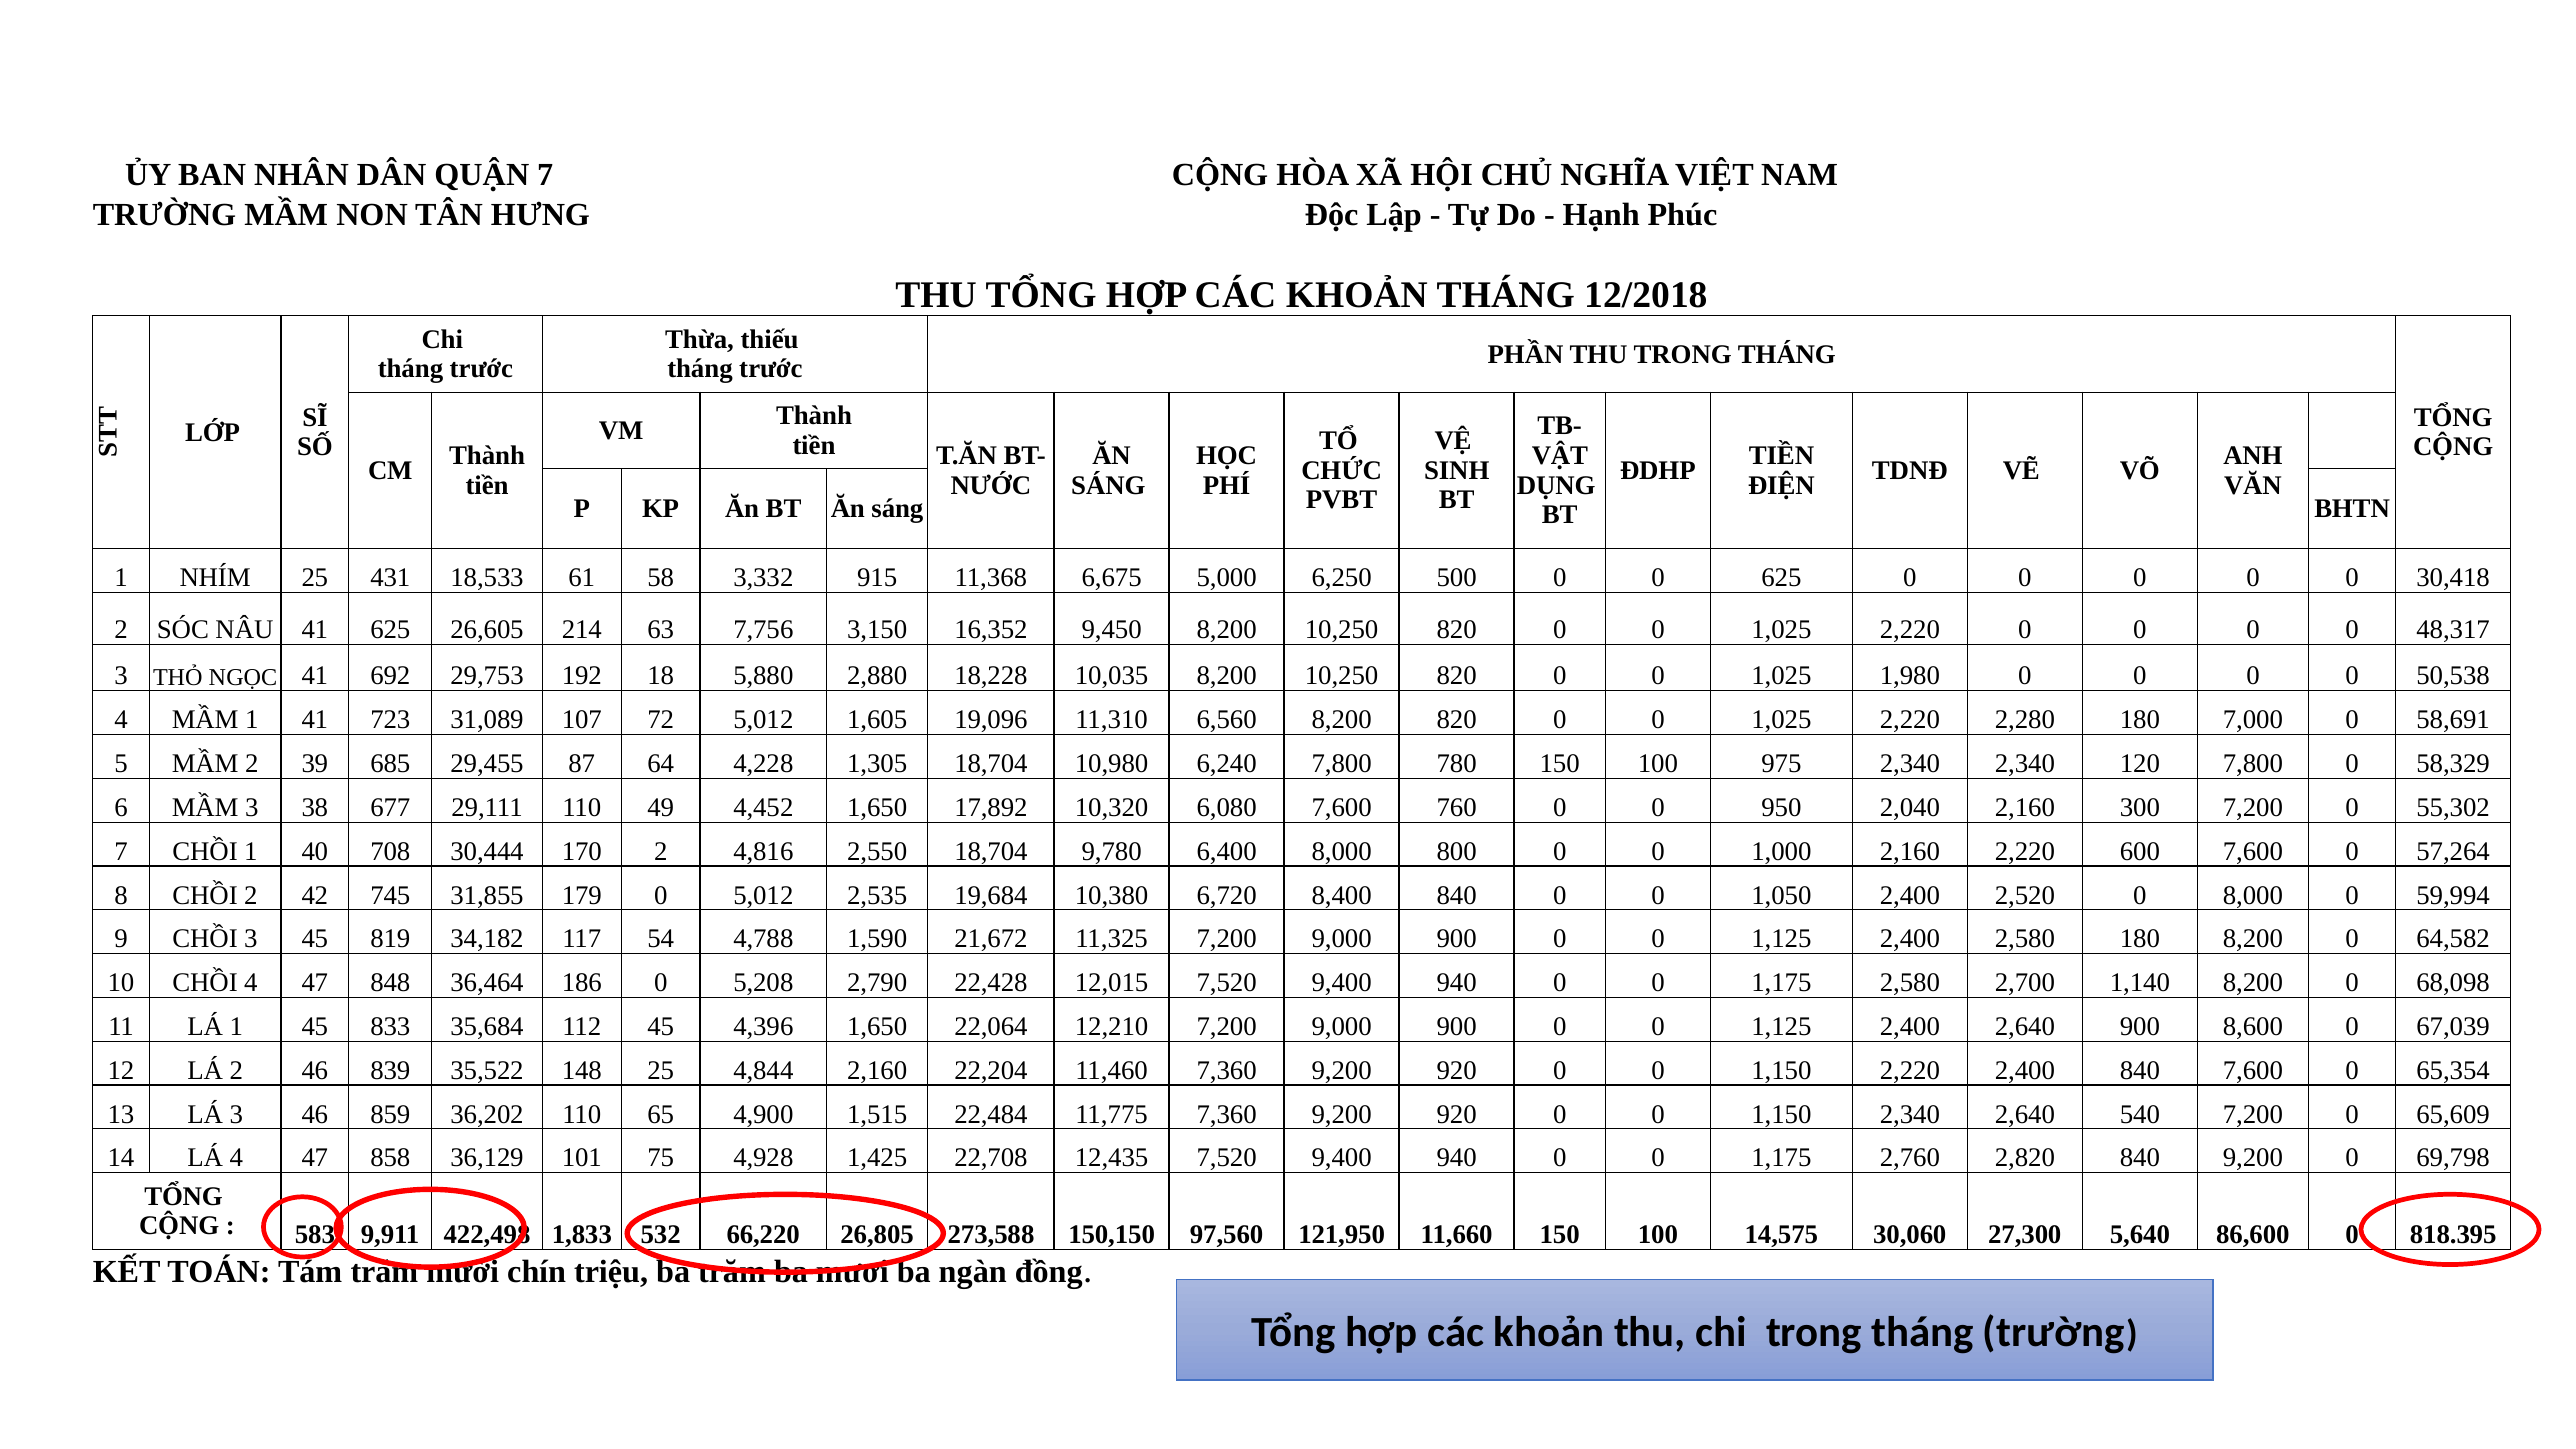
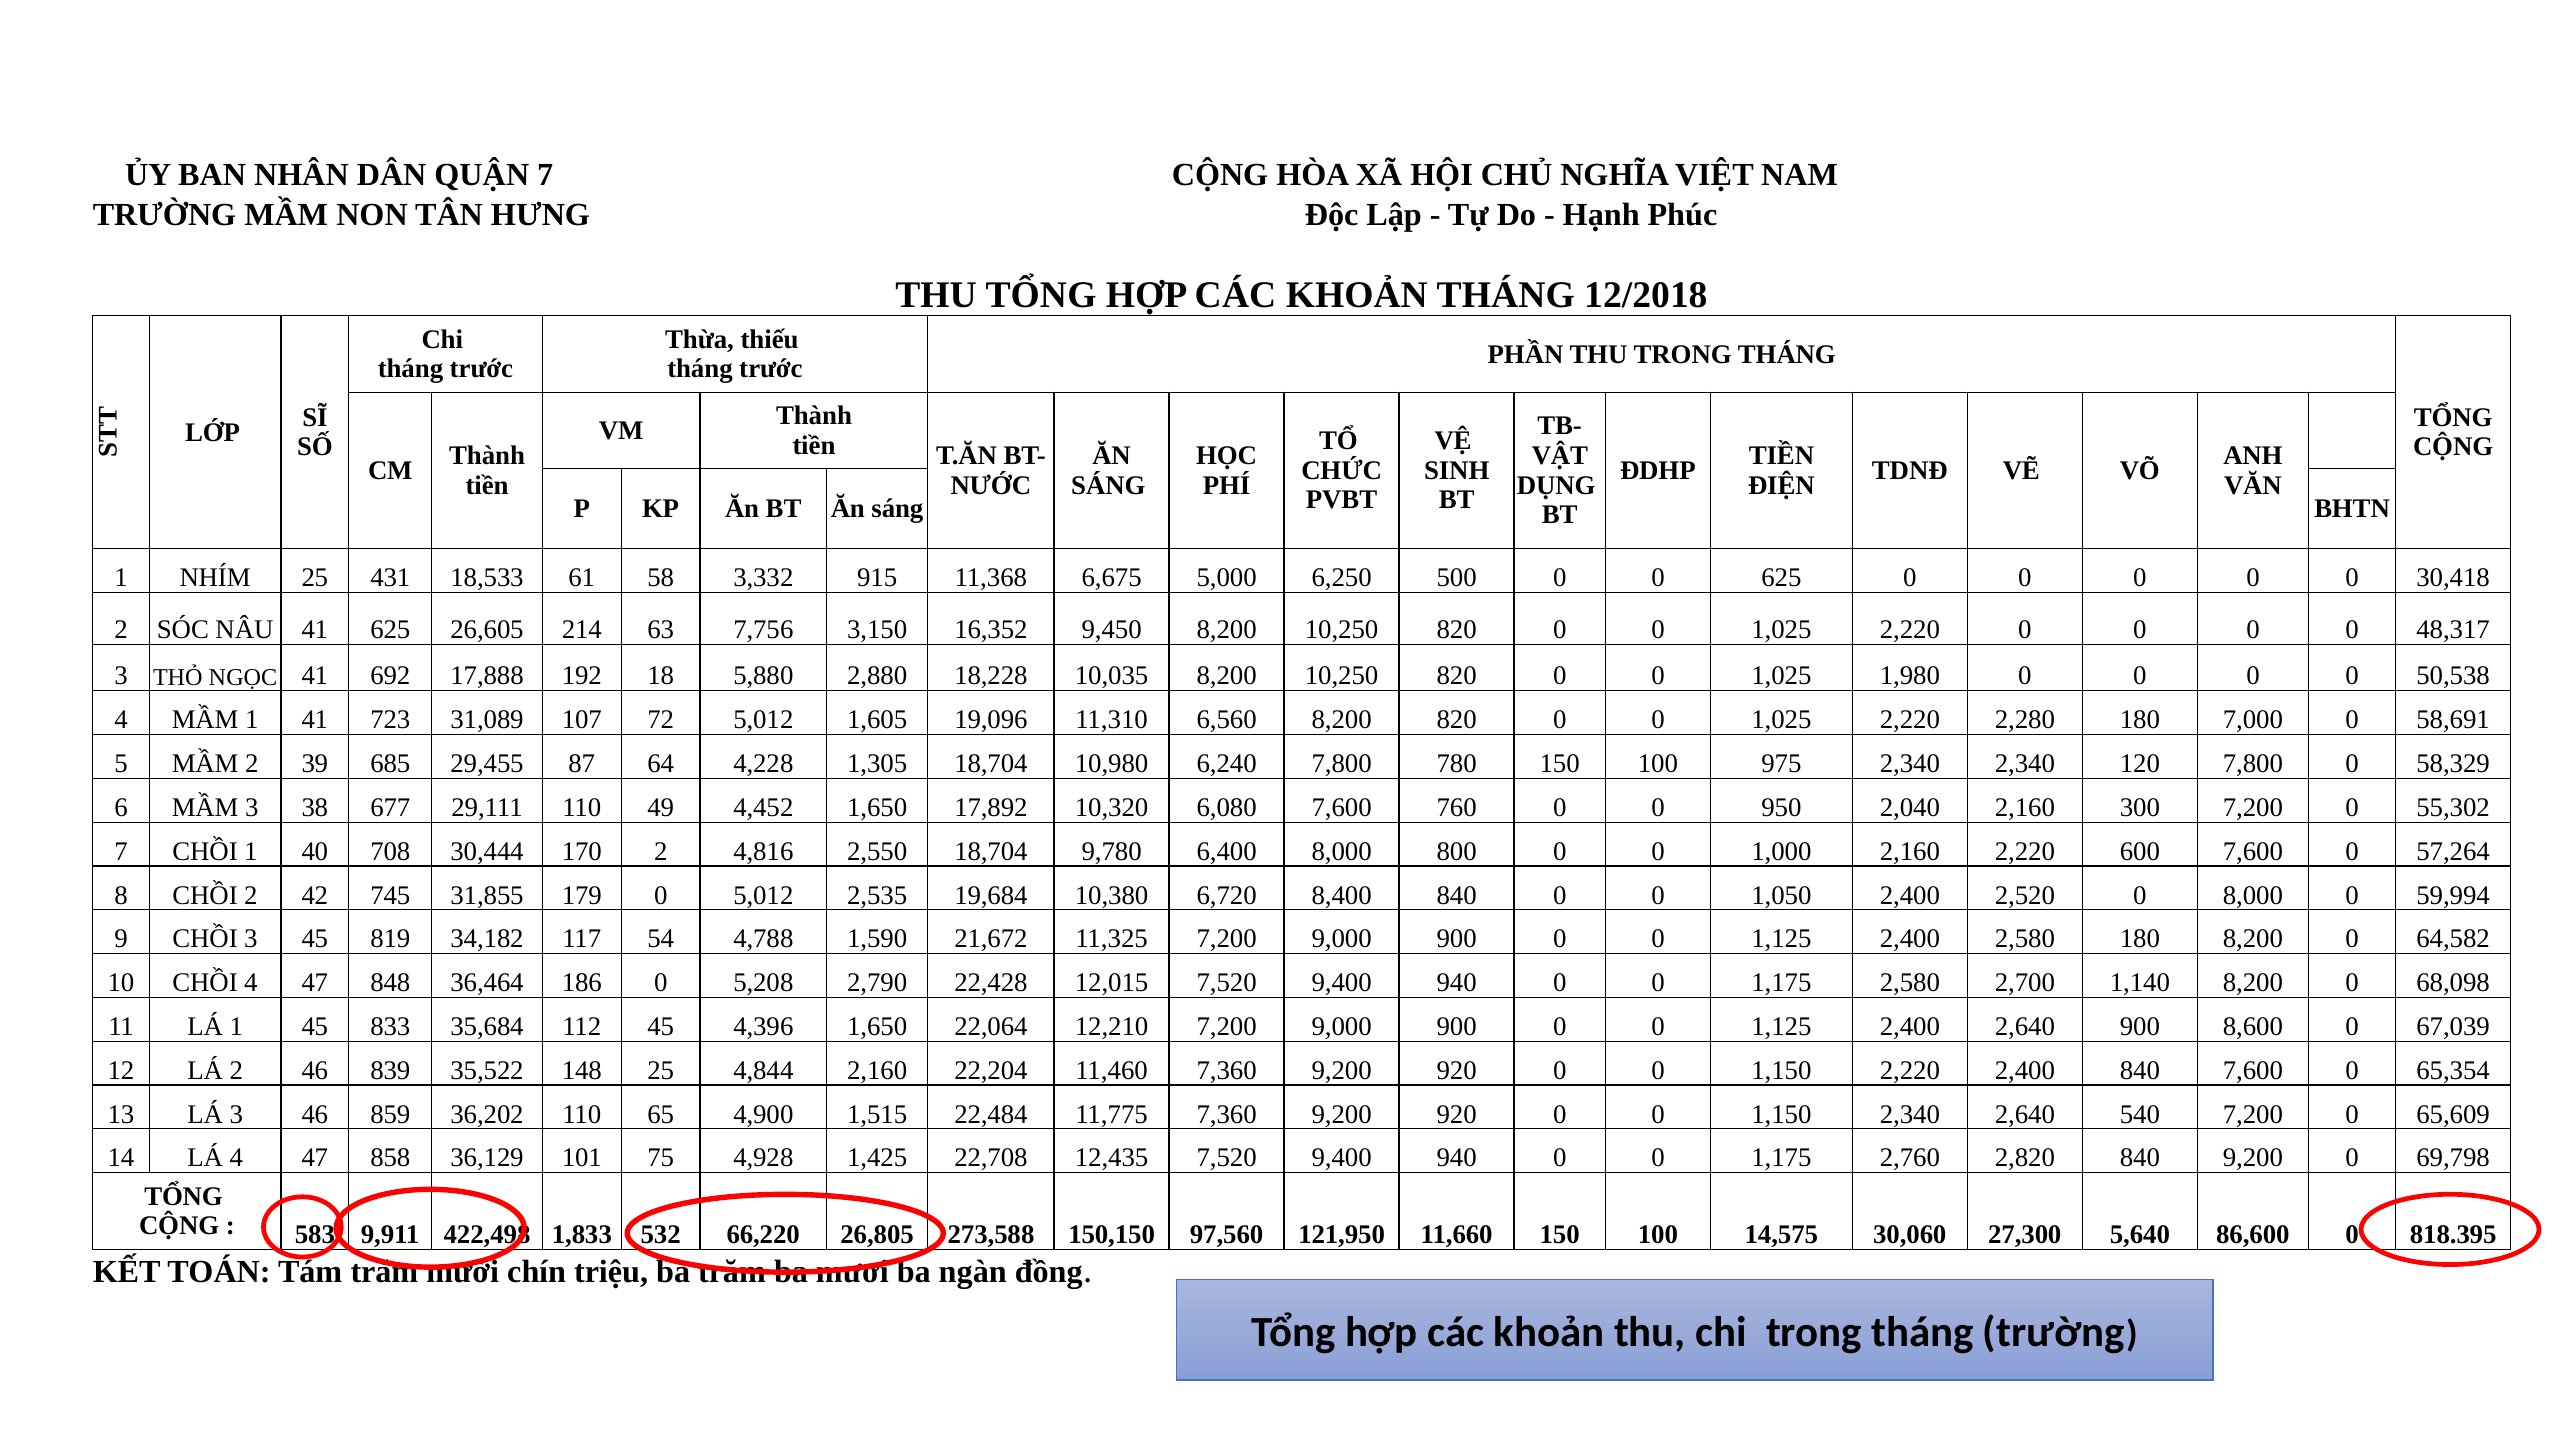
29,753: 29,753 -> 17,888 (487, 676)
